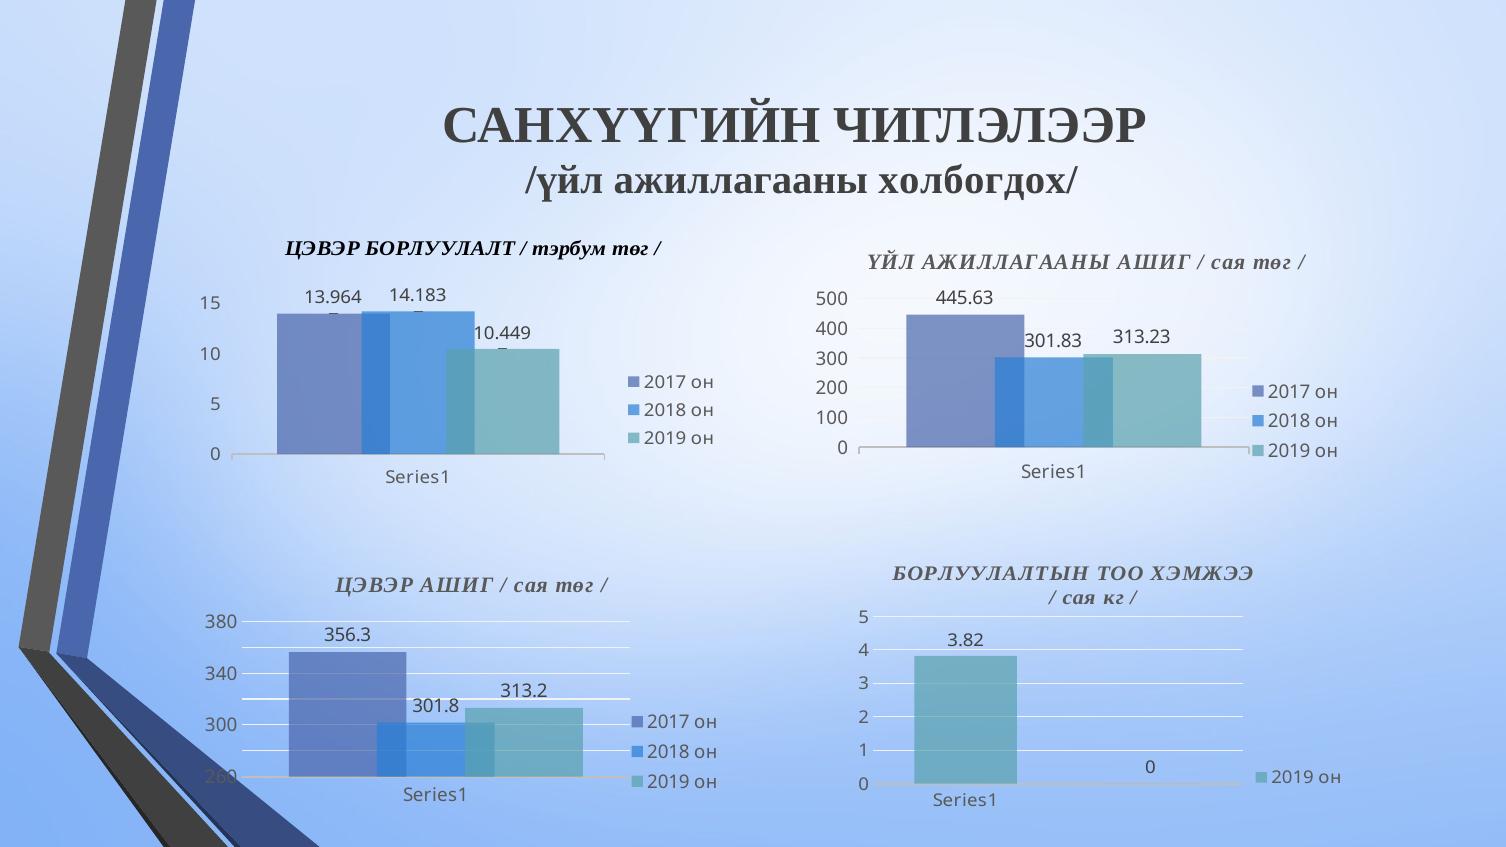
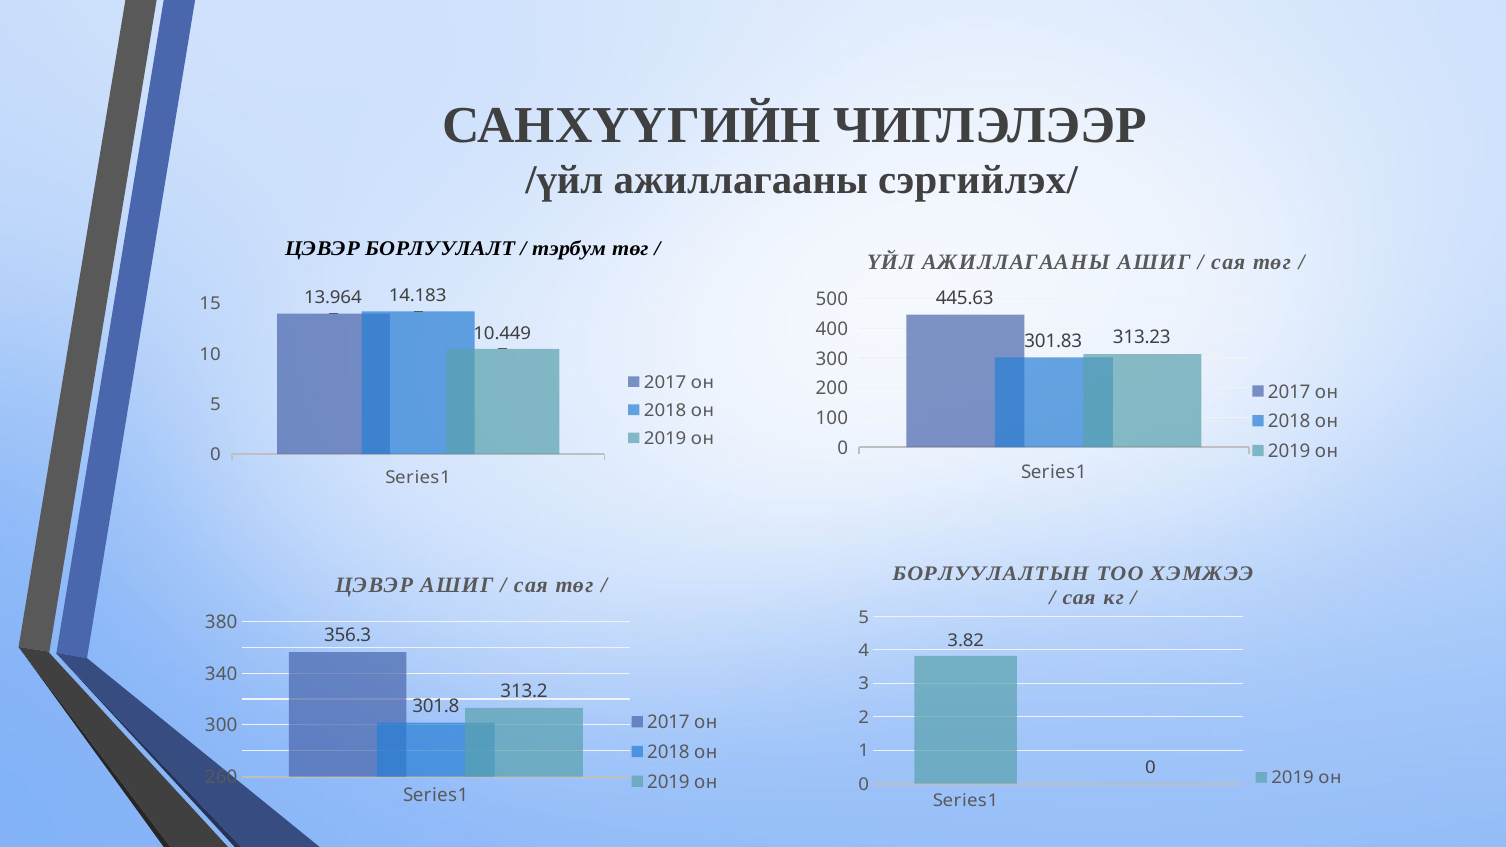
холбогдох/: холбогдох/ -> сэргийлэх/ (978, 180)
